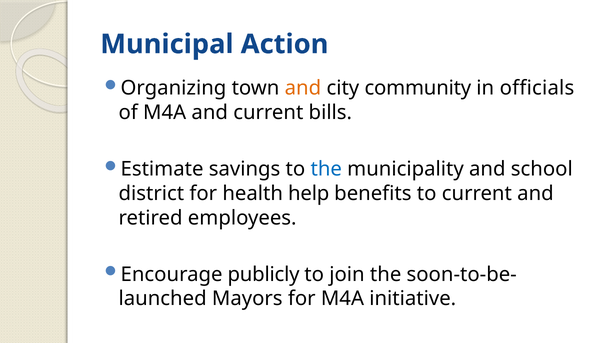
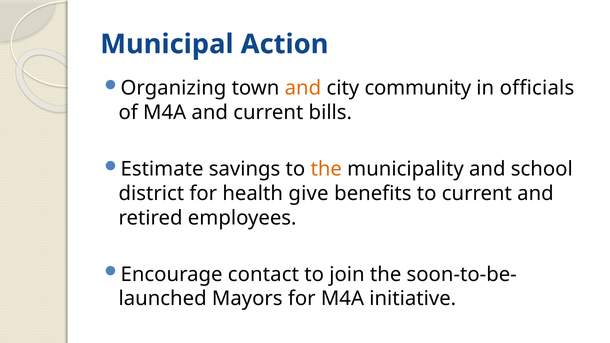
the colour: blue -> orange (326, 169)
help: help -> give (309, 194)
publicly: publicly -> contact (263, 274)
